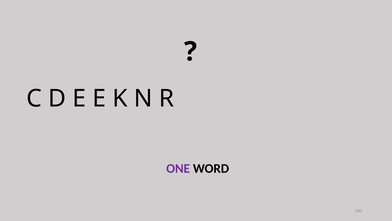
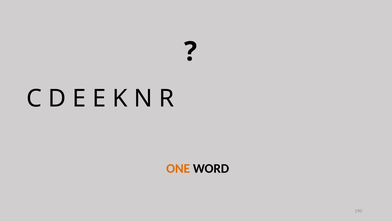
ONE colour: purple -> orange (178, 168)
